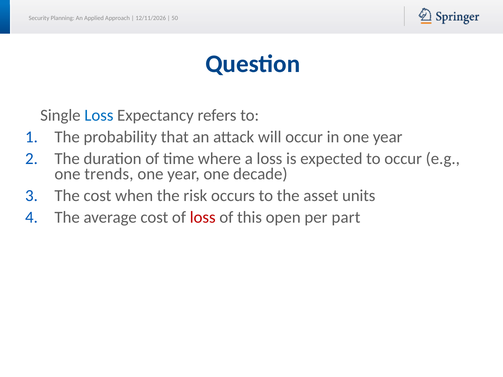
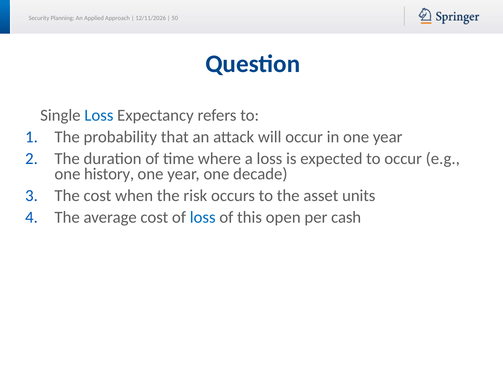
trends: trends -> history (109, 174)
loss colour: red -> blue (203, 217)
part: part -> cash (346, 217)
